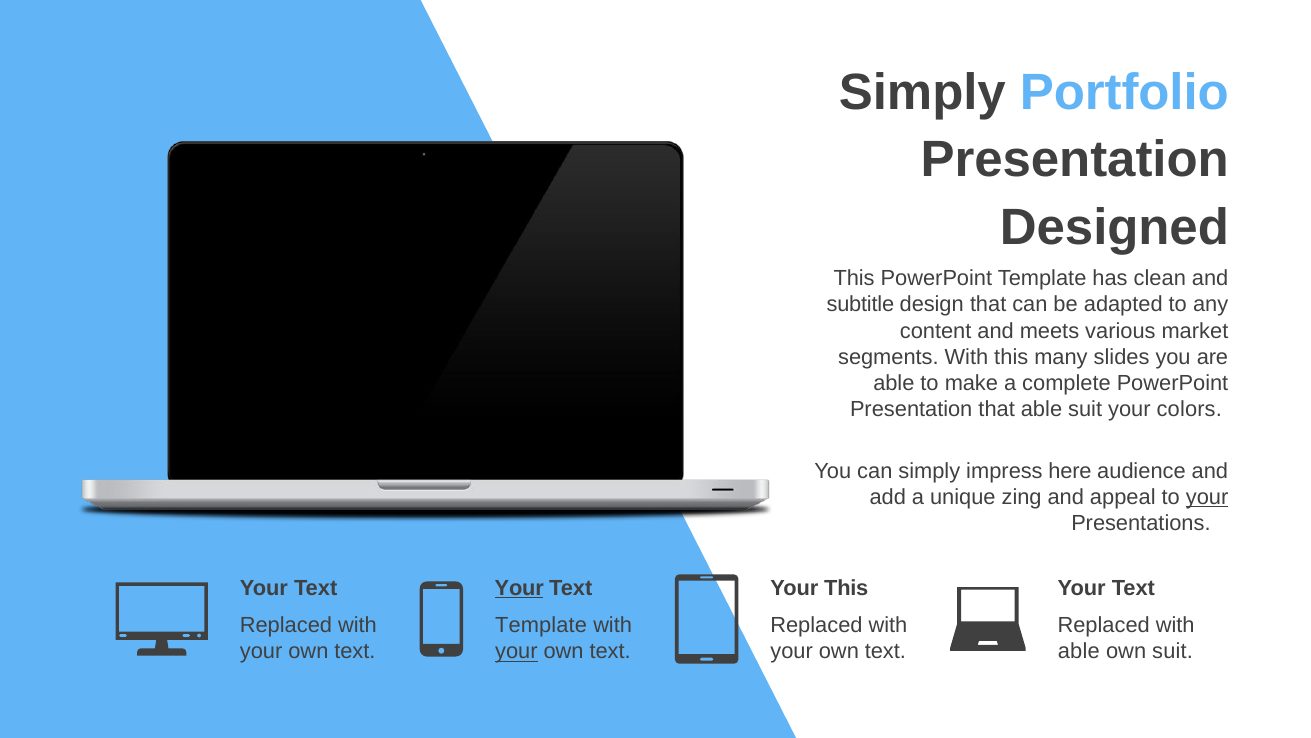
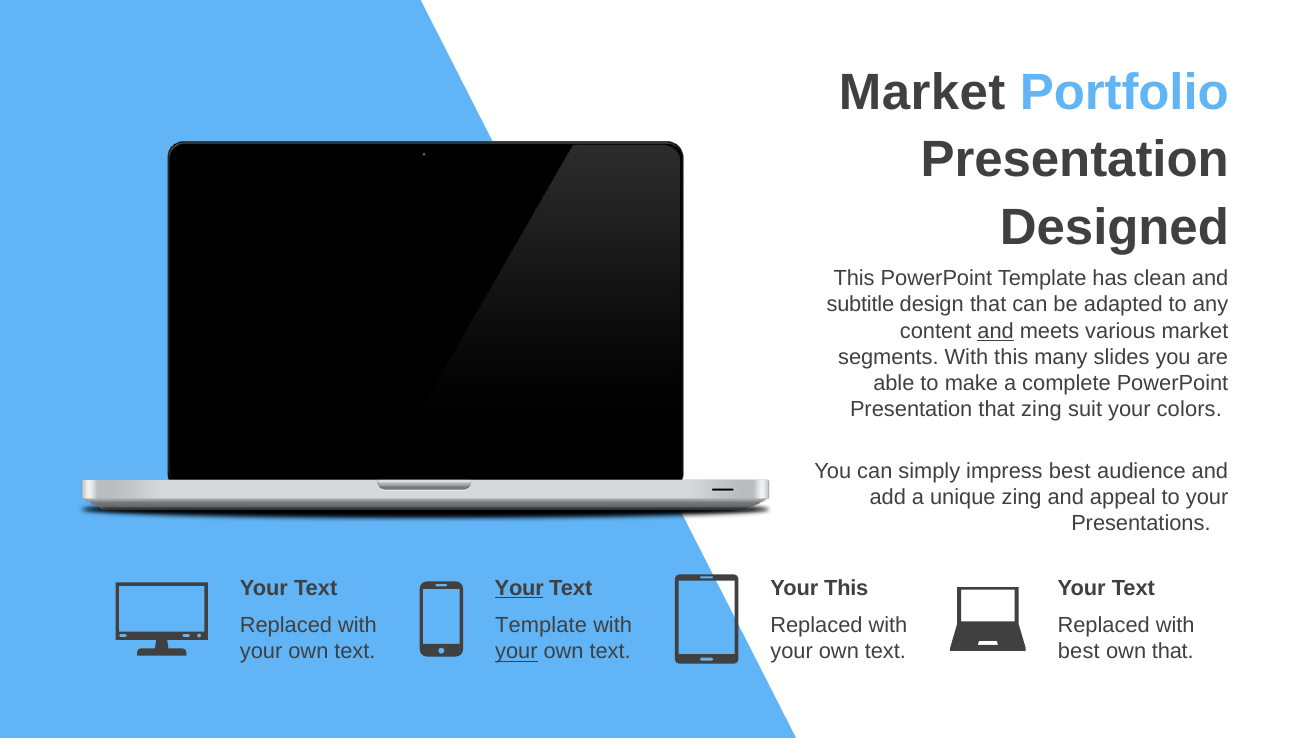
Simply: Simply -> Market (922, 93)
and underline: none -> present (996, 331)
that able: able -> zing (1041, 409)
impress here: here -> best (1070, 470)
your underline: present -> none (1207, 497)
able: able -> best (1079, 651)
own suit: suit -> that (1173, 651)
